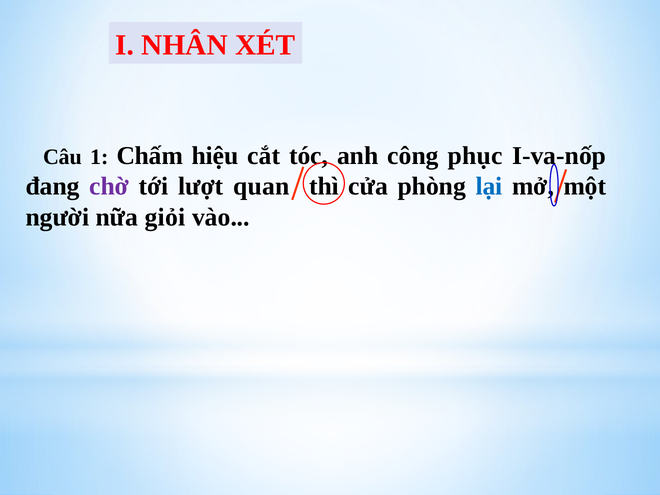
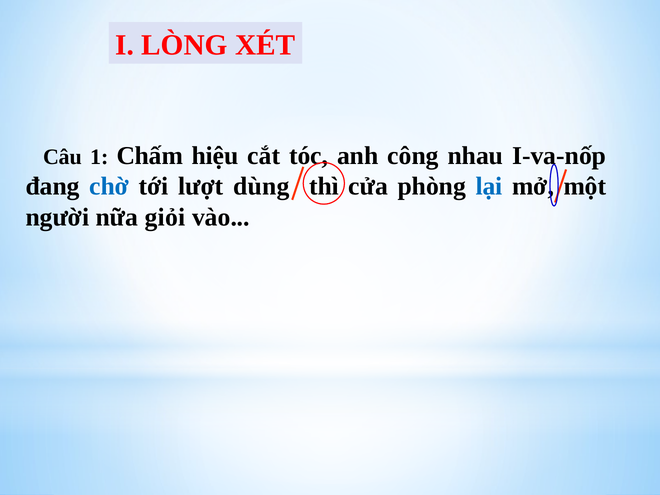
NHÂN: NHÂN -> LÒNG (185, 45)
phục: phục -> nhau (475, 156)
chờ colour: purple -> blue (109, 186)
quan: quan -> dùng (261, 186)
